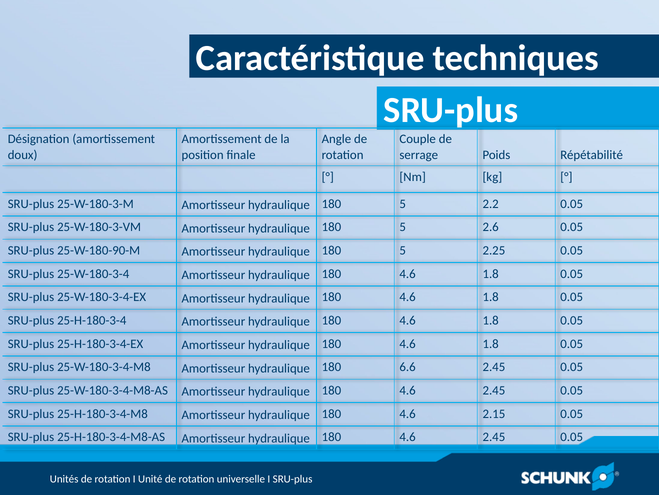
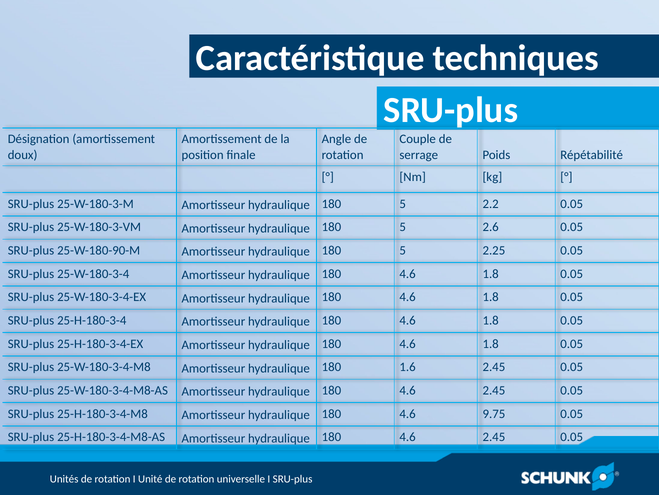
6.6: 6.6 -> 1.6 (408, 367)
2.15: 2.15 -> 9.75 (494, 413)
